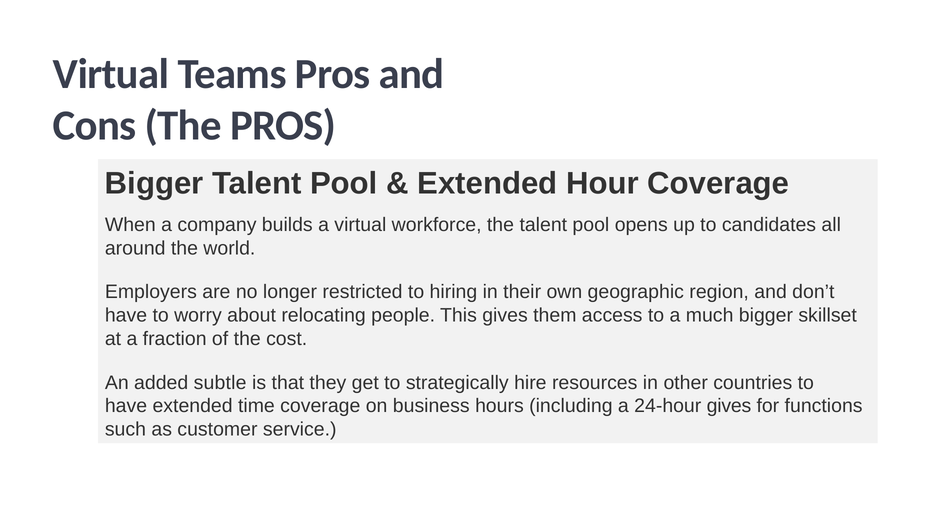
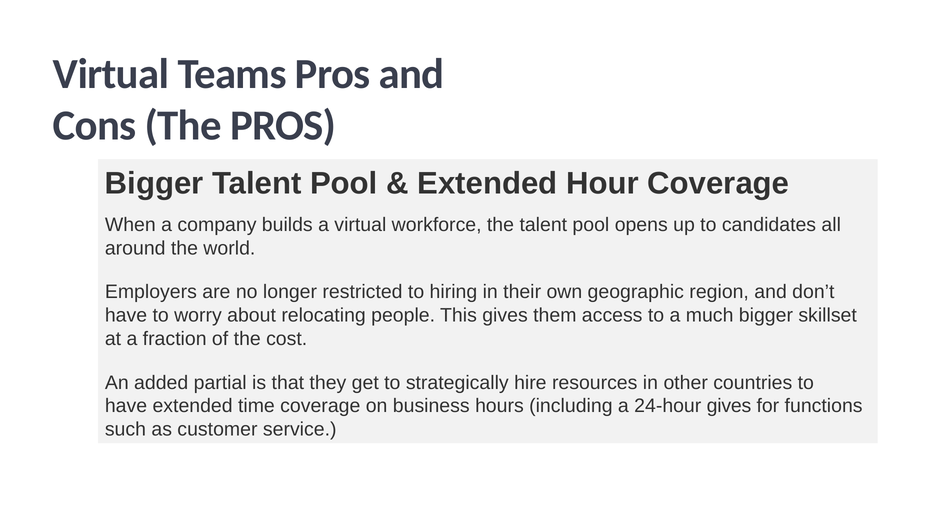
subtle: subtle -> partial (220, 382)
